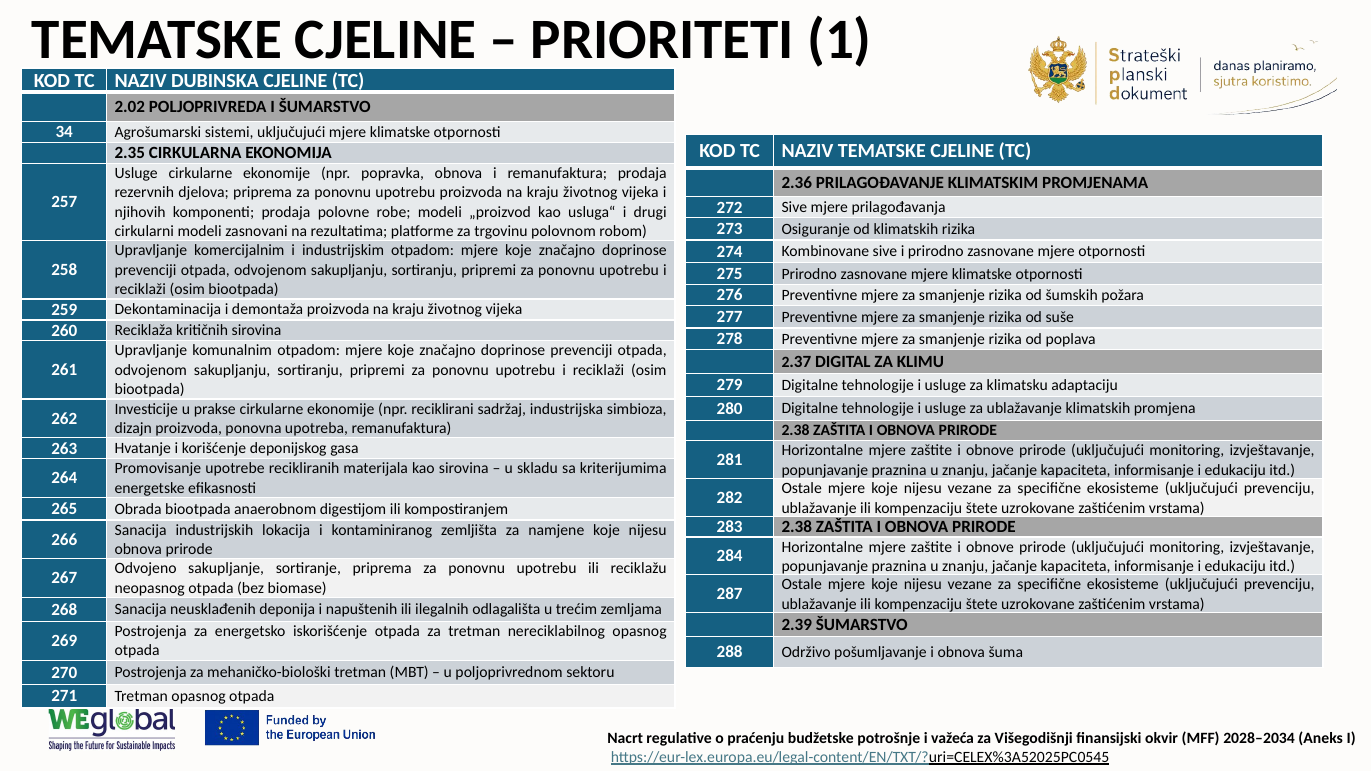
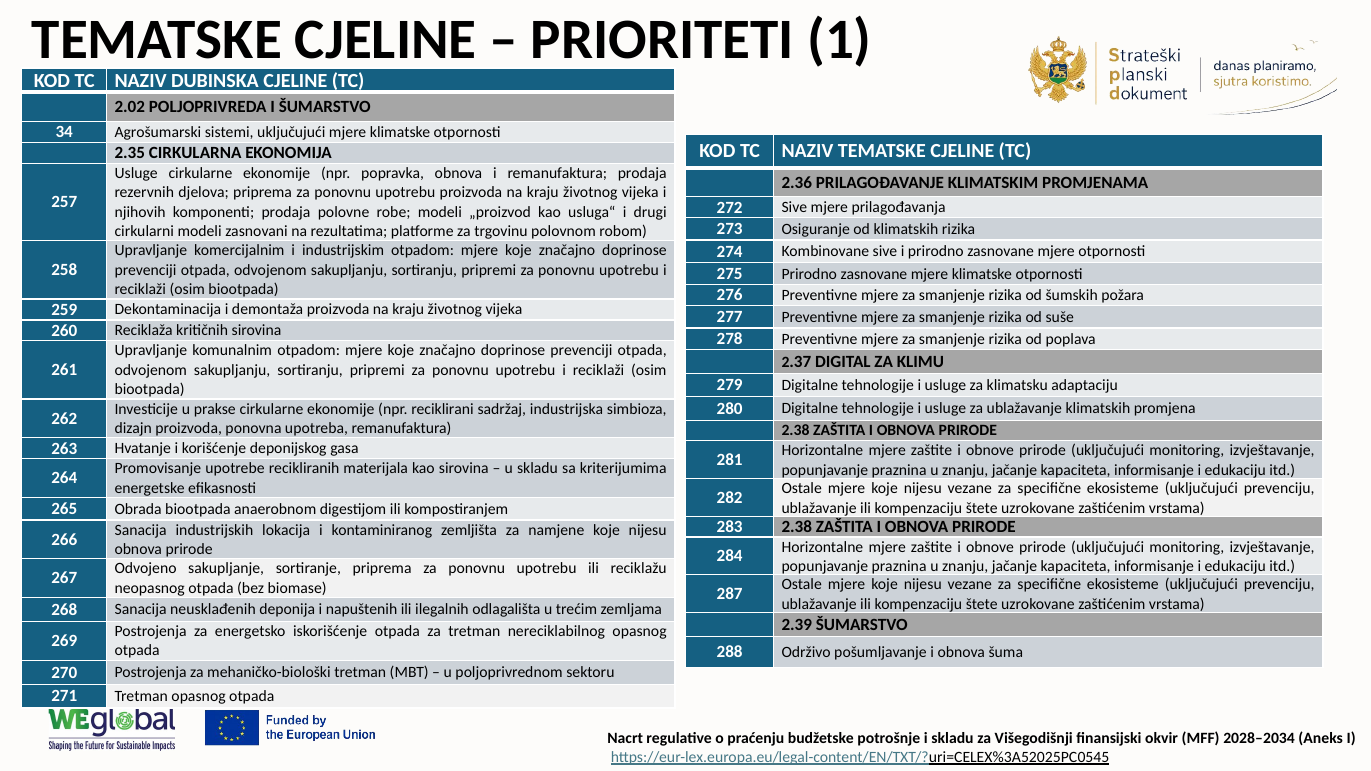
i važeća: važeća -> skladu (952, 738)
